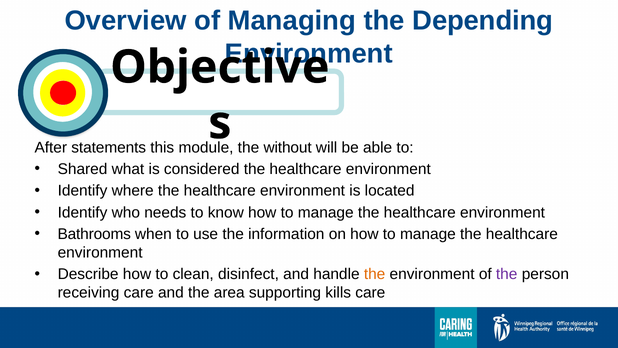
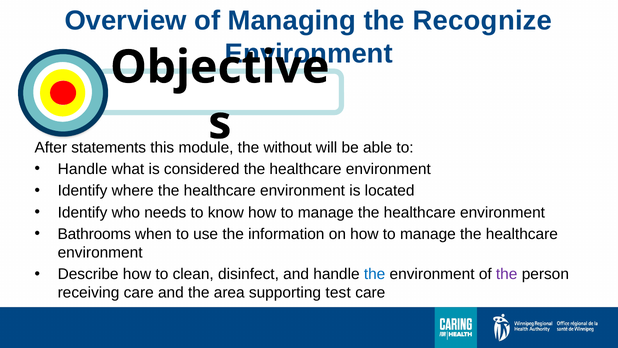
Depending: Depending -> Recognize (482, 20)
Shared: Shared -> Handle (82, 169)
the colour: orange -> blue (375, 274)
kills: kills -> test (338, 293)
